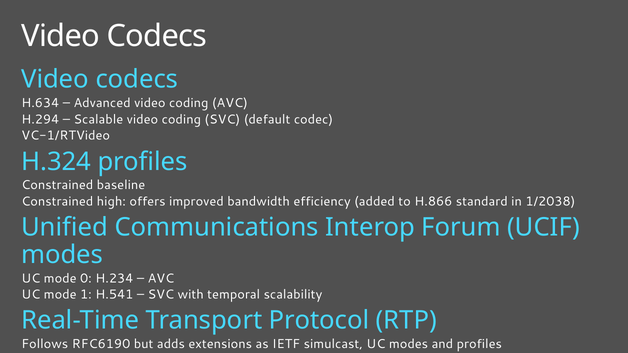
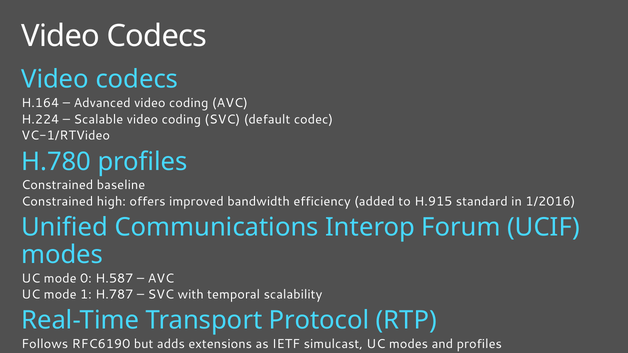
H.634: H.634 -> H.164 (40, 103)
H.294: H.294 -> H.224 (40, 119)
H.324: H.324 -> H.780 (56, 162)
H.866: H.866 -> H.915 (433, 201)
1/2038: 1/2038 -> 1/2016 (550, 201)
H.234: H.234 -> H.587 (114, 278)
H.541: H.541 -> H.787 (114, 295)
